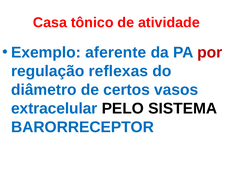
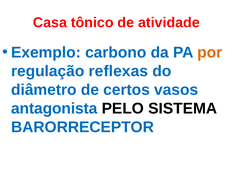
aferente: aferente -> carbono (116, 52)
por colour: red -> orange (210, 52)
extracelular: extracelular -> antagonista (54, 108)
